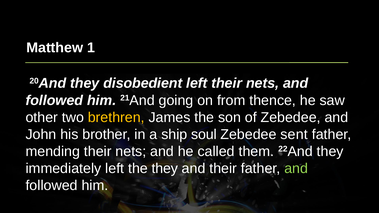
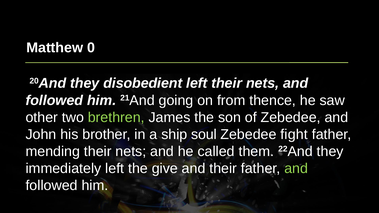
1: 1 -> 0 (91, 48)
brethren colour: yellow -> light green (116, 117)
sent: sent -> fight (294, 135)
the they: they -> give (165, 169)
